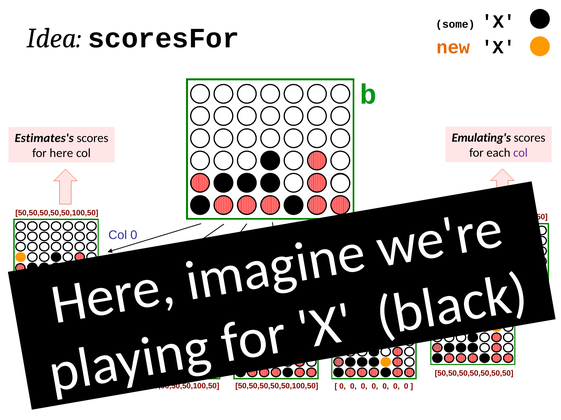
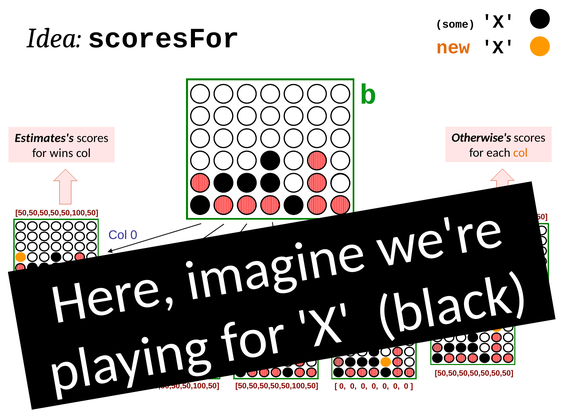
Emulating's: Emulating's -> Otherwise's (481, 138)
col colour: purple -> orange (520, 153)
here: here -> wins (61, 153)
